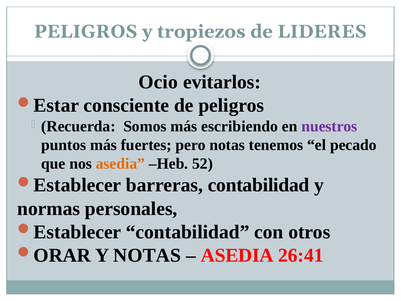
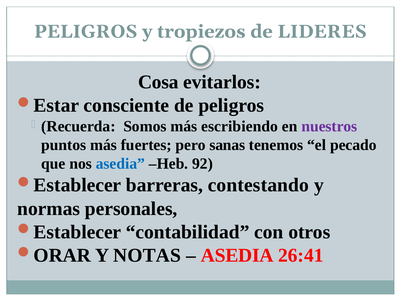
Ocio: Ocio -> Cosa (158, 82)
pero notas: notas -> sanas (227, 145)
asedia colour: orange -> blue (120, 164)
52: 52 -> 92 (203, 164)
barreras contabilidad: contabilidad -> contestando (258, 185)
